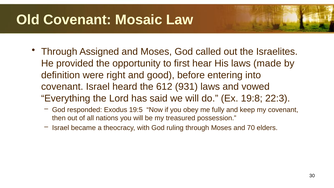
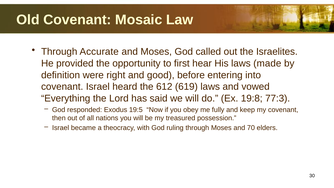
Assigned: Assigned -> Accurate (99, 52)
931: 931 -> 619 (186, 87)
22:3: 22:3 -> 77:3 (278, 98)
